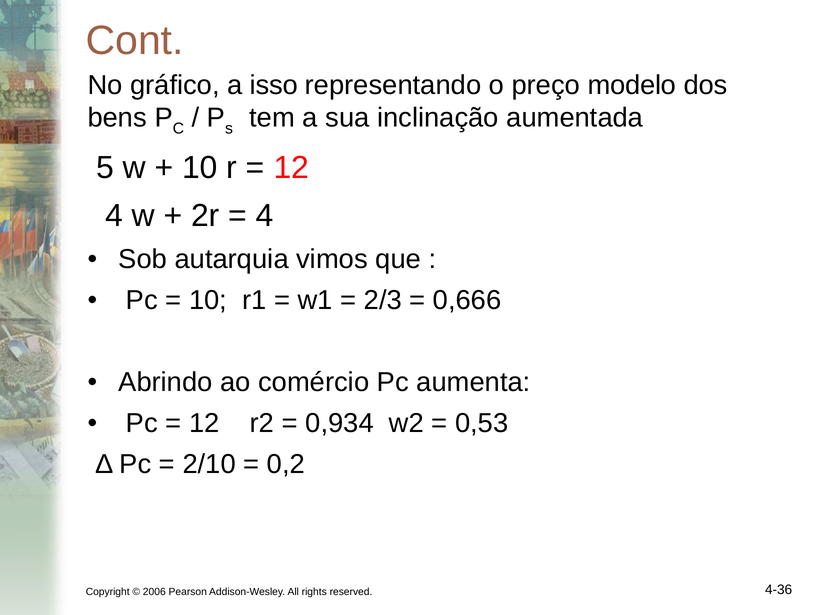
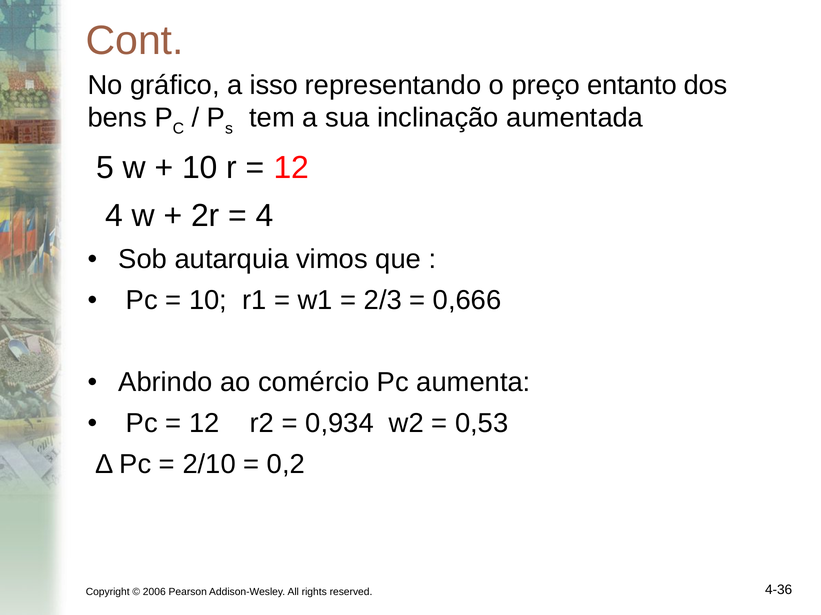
modelo: modelo -> entanto (632, 85)
